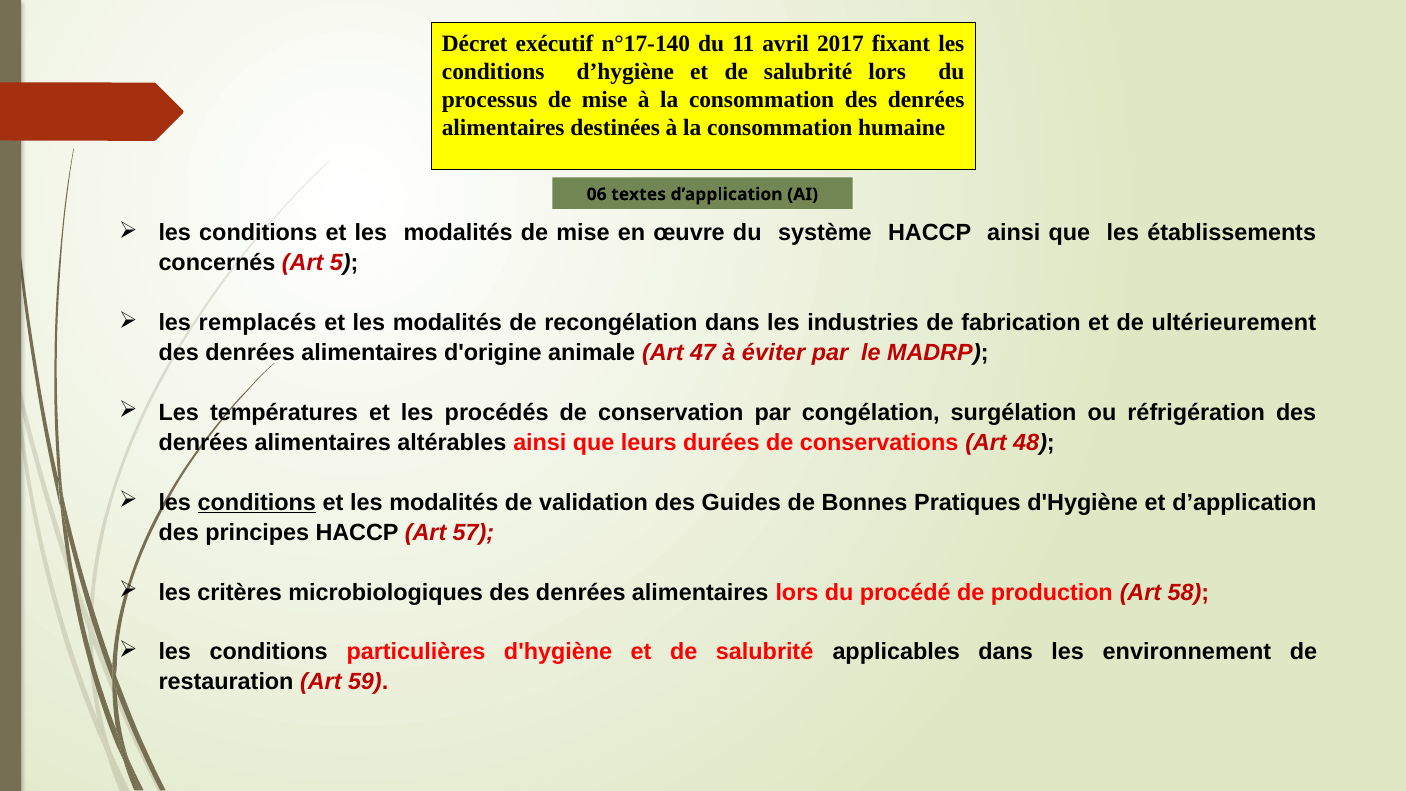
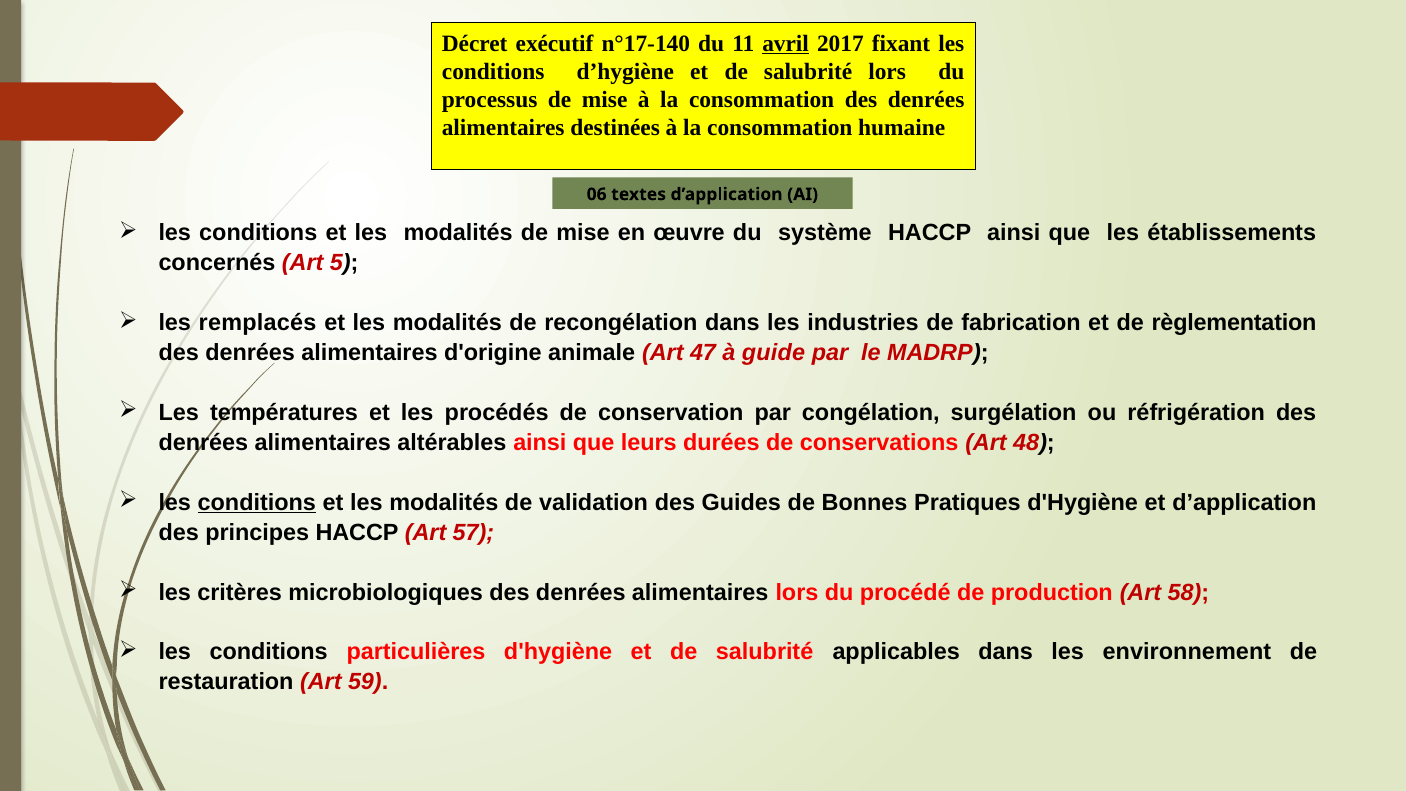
avril underline: none -> present (786, 44)
ultérieurement: ultérieurement -> règlementation (1234, 323)
éviter: éviter -> guide (774, 353)
